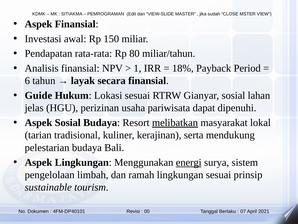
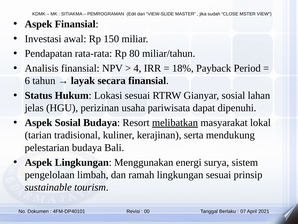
1: 1 -> 4 (137, 68)
Guide: Guide -> Status (38, 95)
energi underline: present -> none (189, 162)
